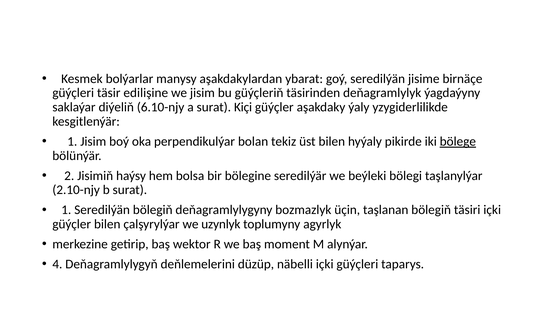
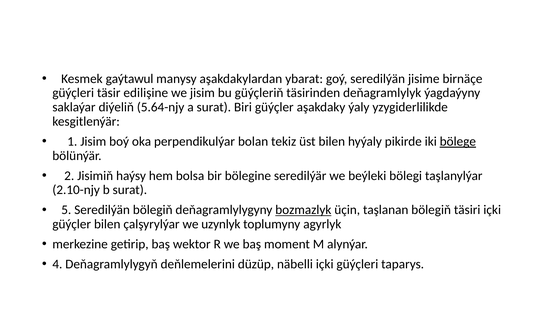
bolýarlar: bolýarlar -> gaýtawul (130, 79)
6.10-njy: 6.10-njy -> 5.64-njy (161, 107)
Kiçi: Kiçi -> Biri (243, 107)
1: 1 -> 5 (66, 210)
bozmazlyk underline: none -> present (303, 210)
